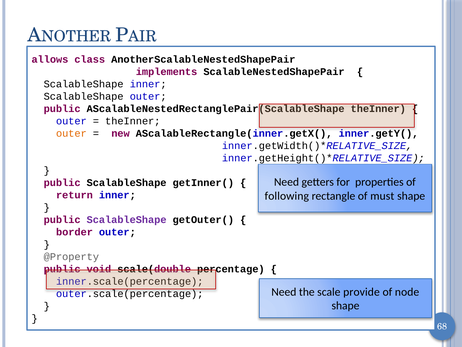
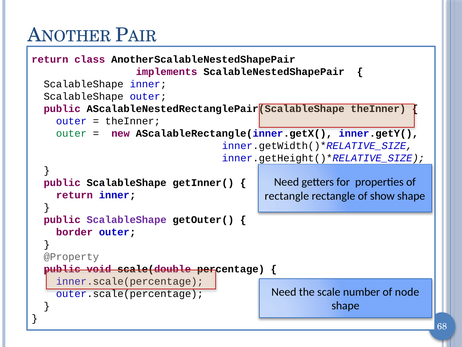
allows: allows -> return (50, 59)
outer colour: orange -> green (71, 133)
following: following -> rectangle (287, 196)
must: must -> show (382, 196)
provide: provide -> number (362, 292)
